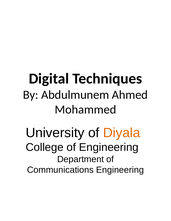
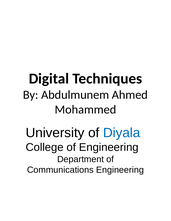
Diyala colour: orange -> blue (122, 133)
